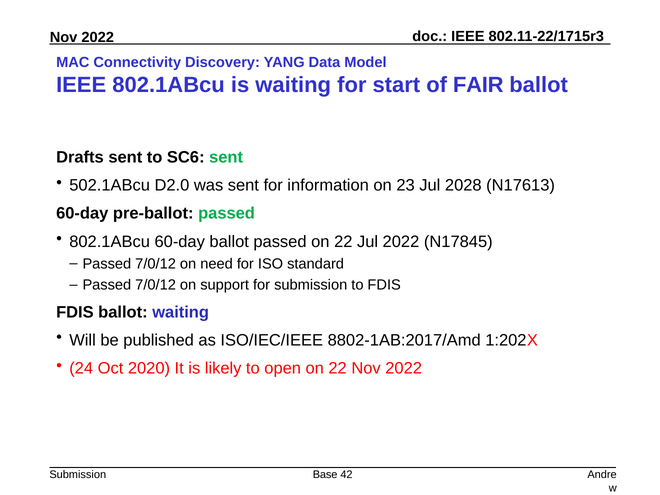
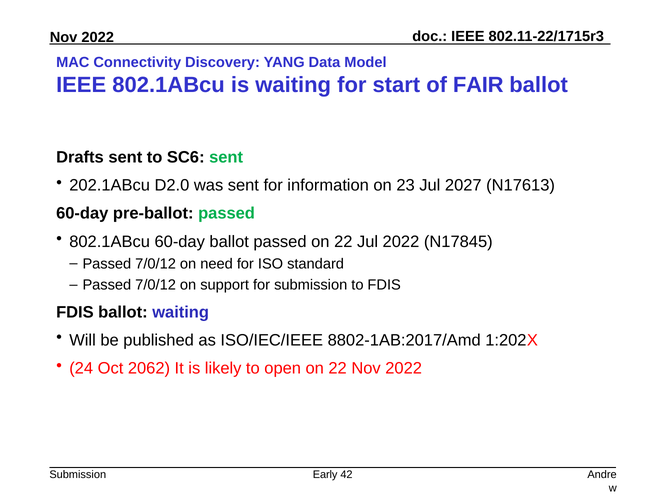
502.1ABcu: 502.1ABcu -> 202.1ABcu (110, 185)
2028: 2028 -> 2027 (463, 185)
2020: 2020 -> 2062 (149, 368)
Base: Base -> Early (325, 475)
